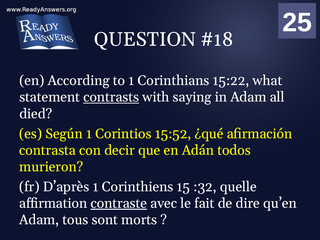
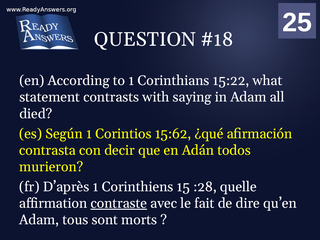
contrasts underline: present -> none (111, 97)
15:52: 15:52 -> 15:62 (173, 134)
:32: :32 -> :28 (205, 187)
